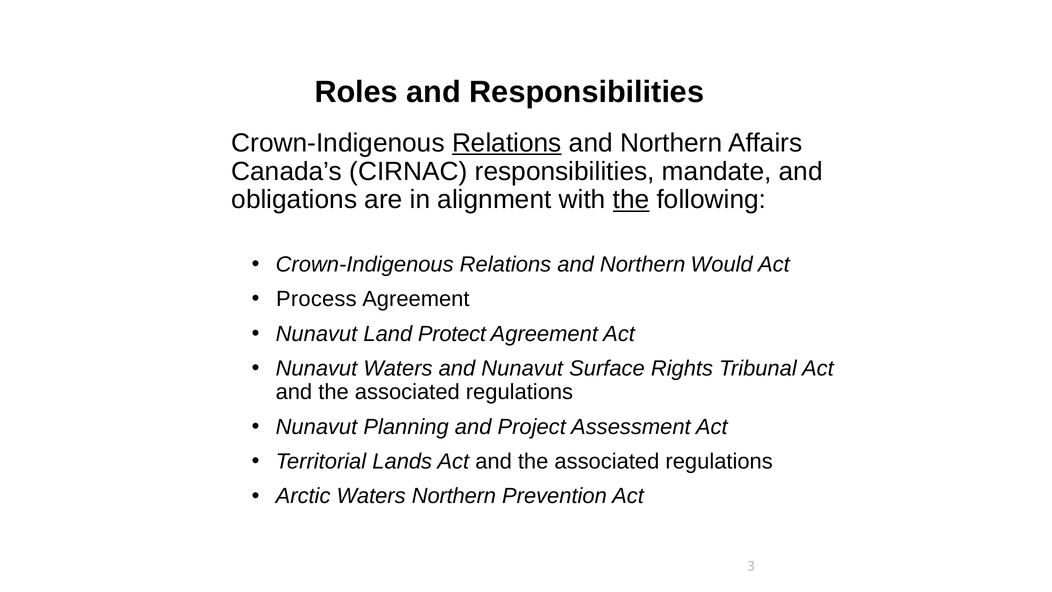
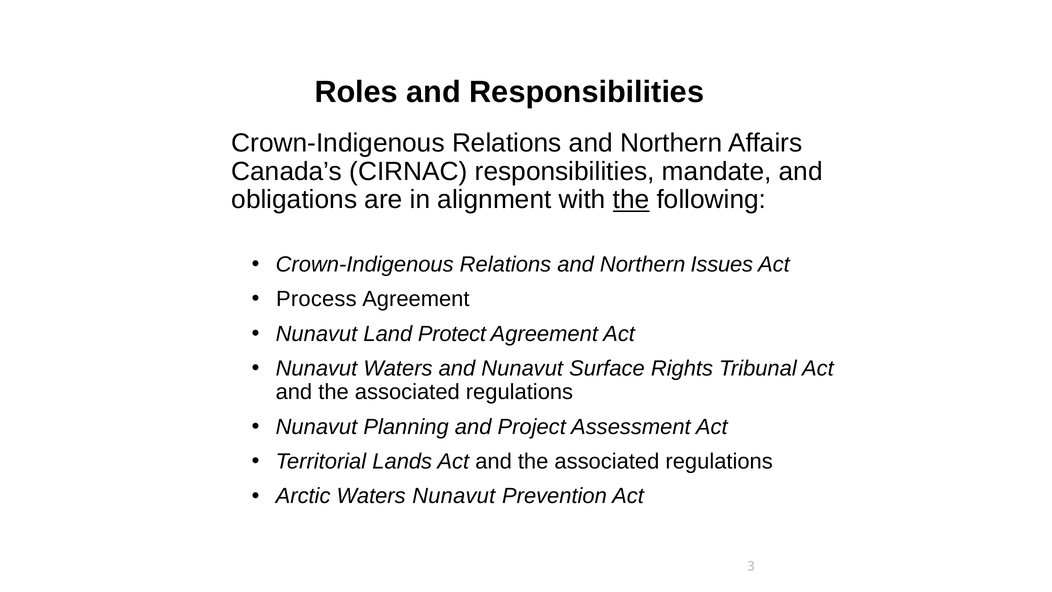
Relations underline: present -> none (507, 143)
Would: Would -> Issues (722, 264)
Waters Northern: Northern -> Nunavut (454, 496)
